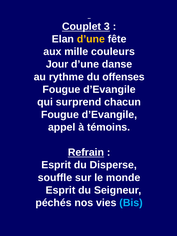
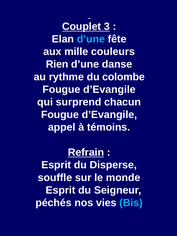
d’une colour: yellow -> light blue (91, 39)
Jour: Jour -> Rien (57, 64)
offenses: offenses -> colombe (123, 77)
